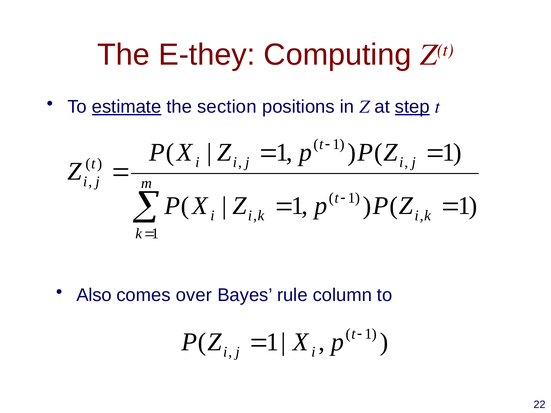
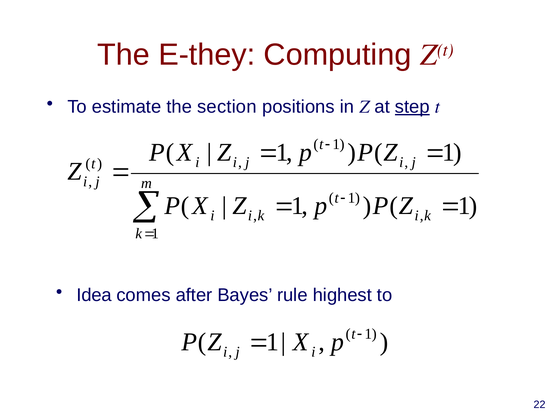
estimate underline: present -> none (127, 107)
Also: Also -> Idea (94, 295)
over: over -> after (194, 295)
column: column -> highest (342, 295)
